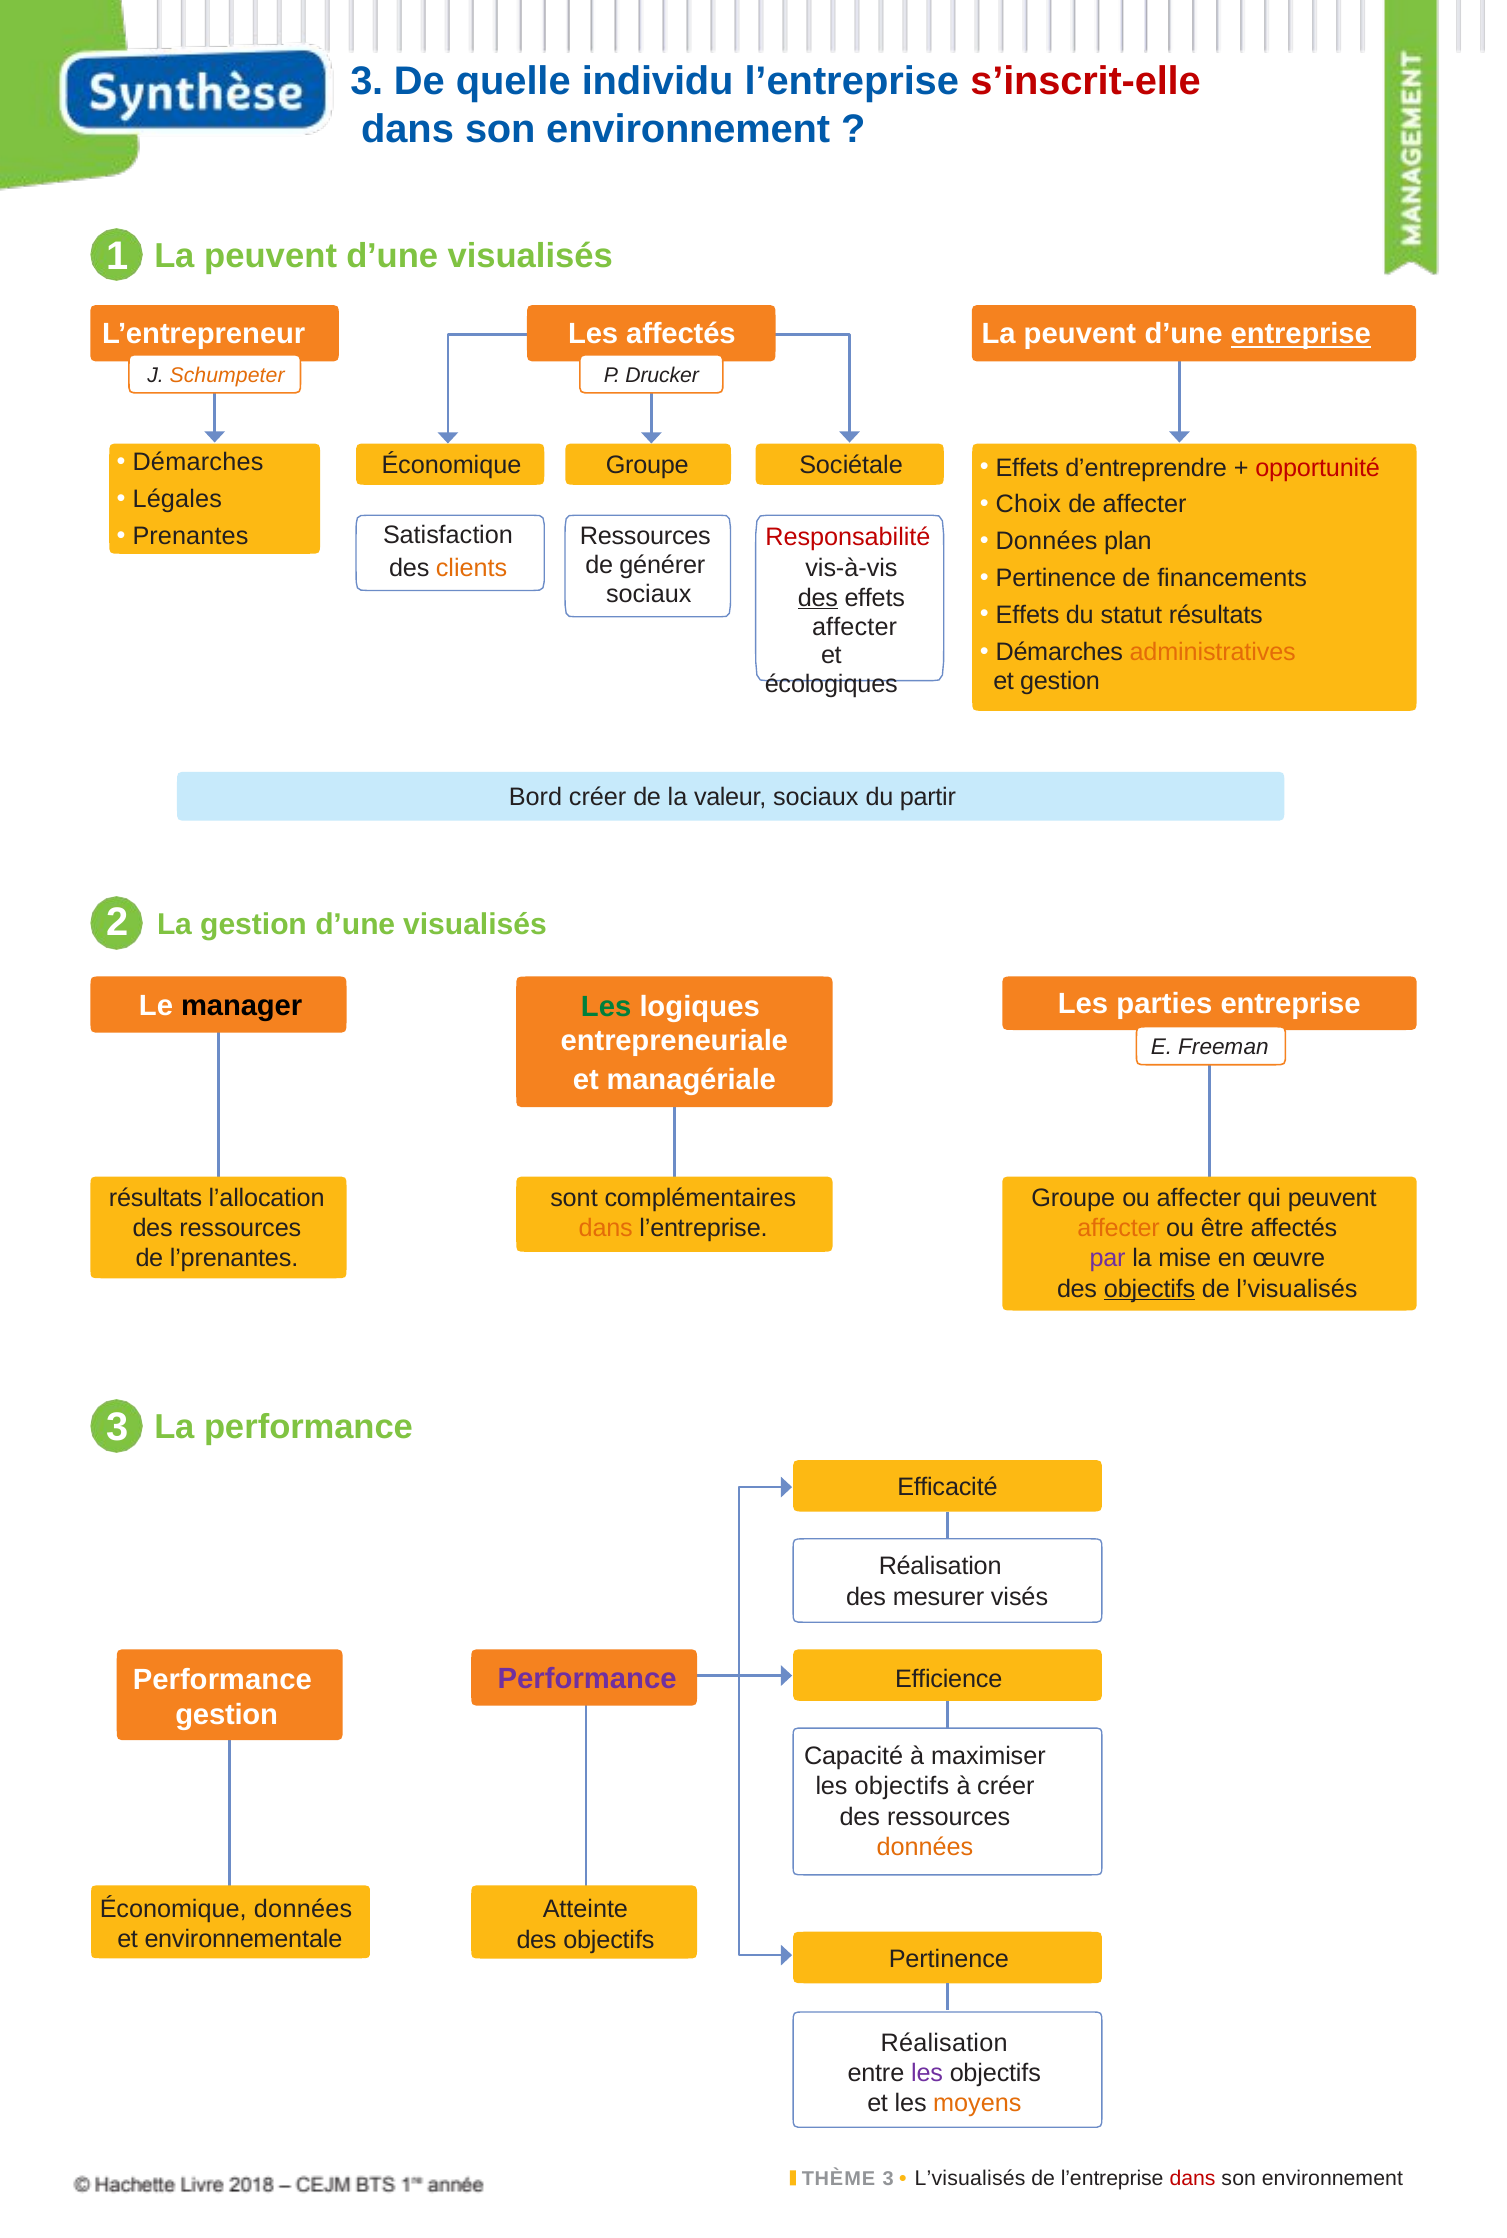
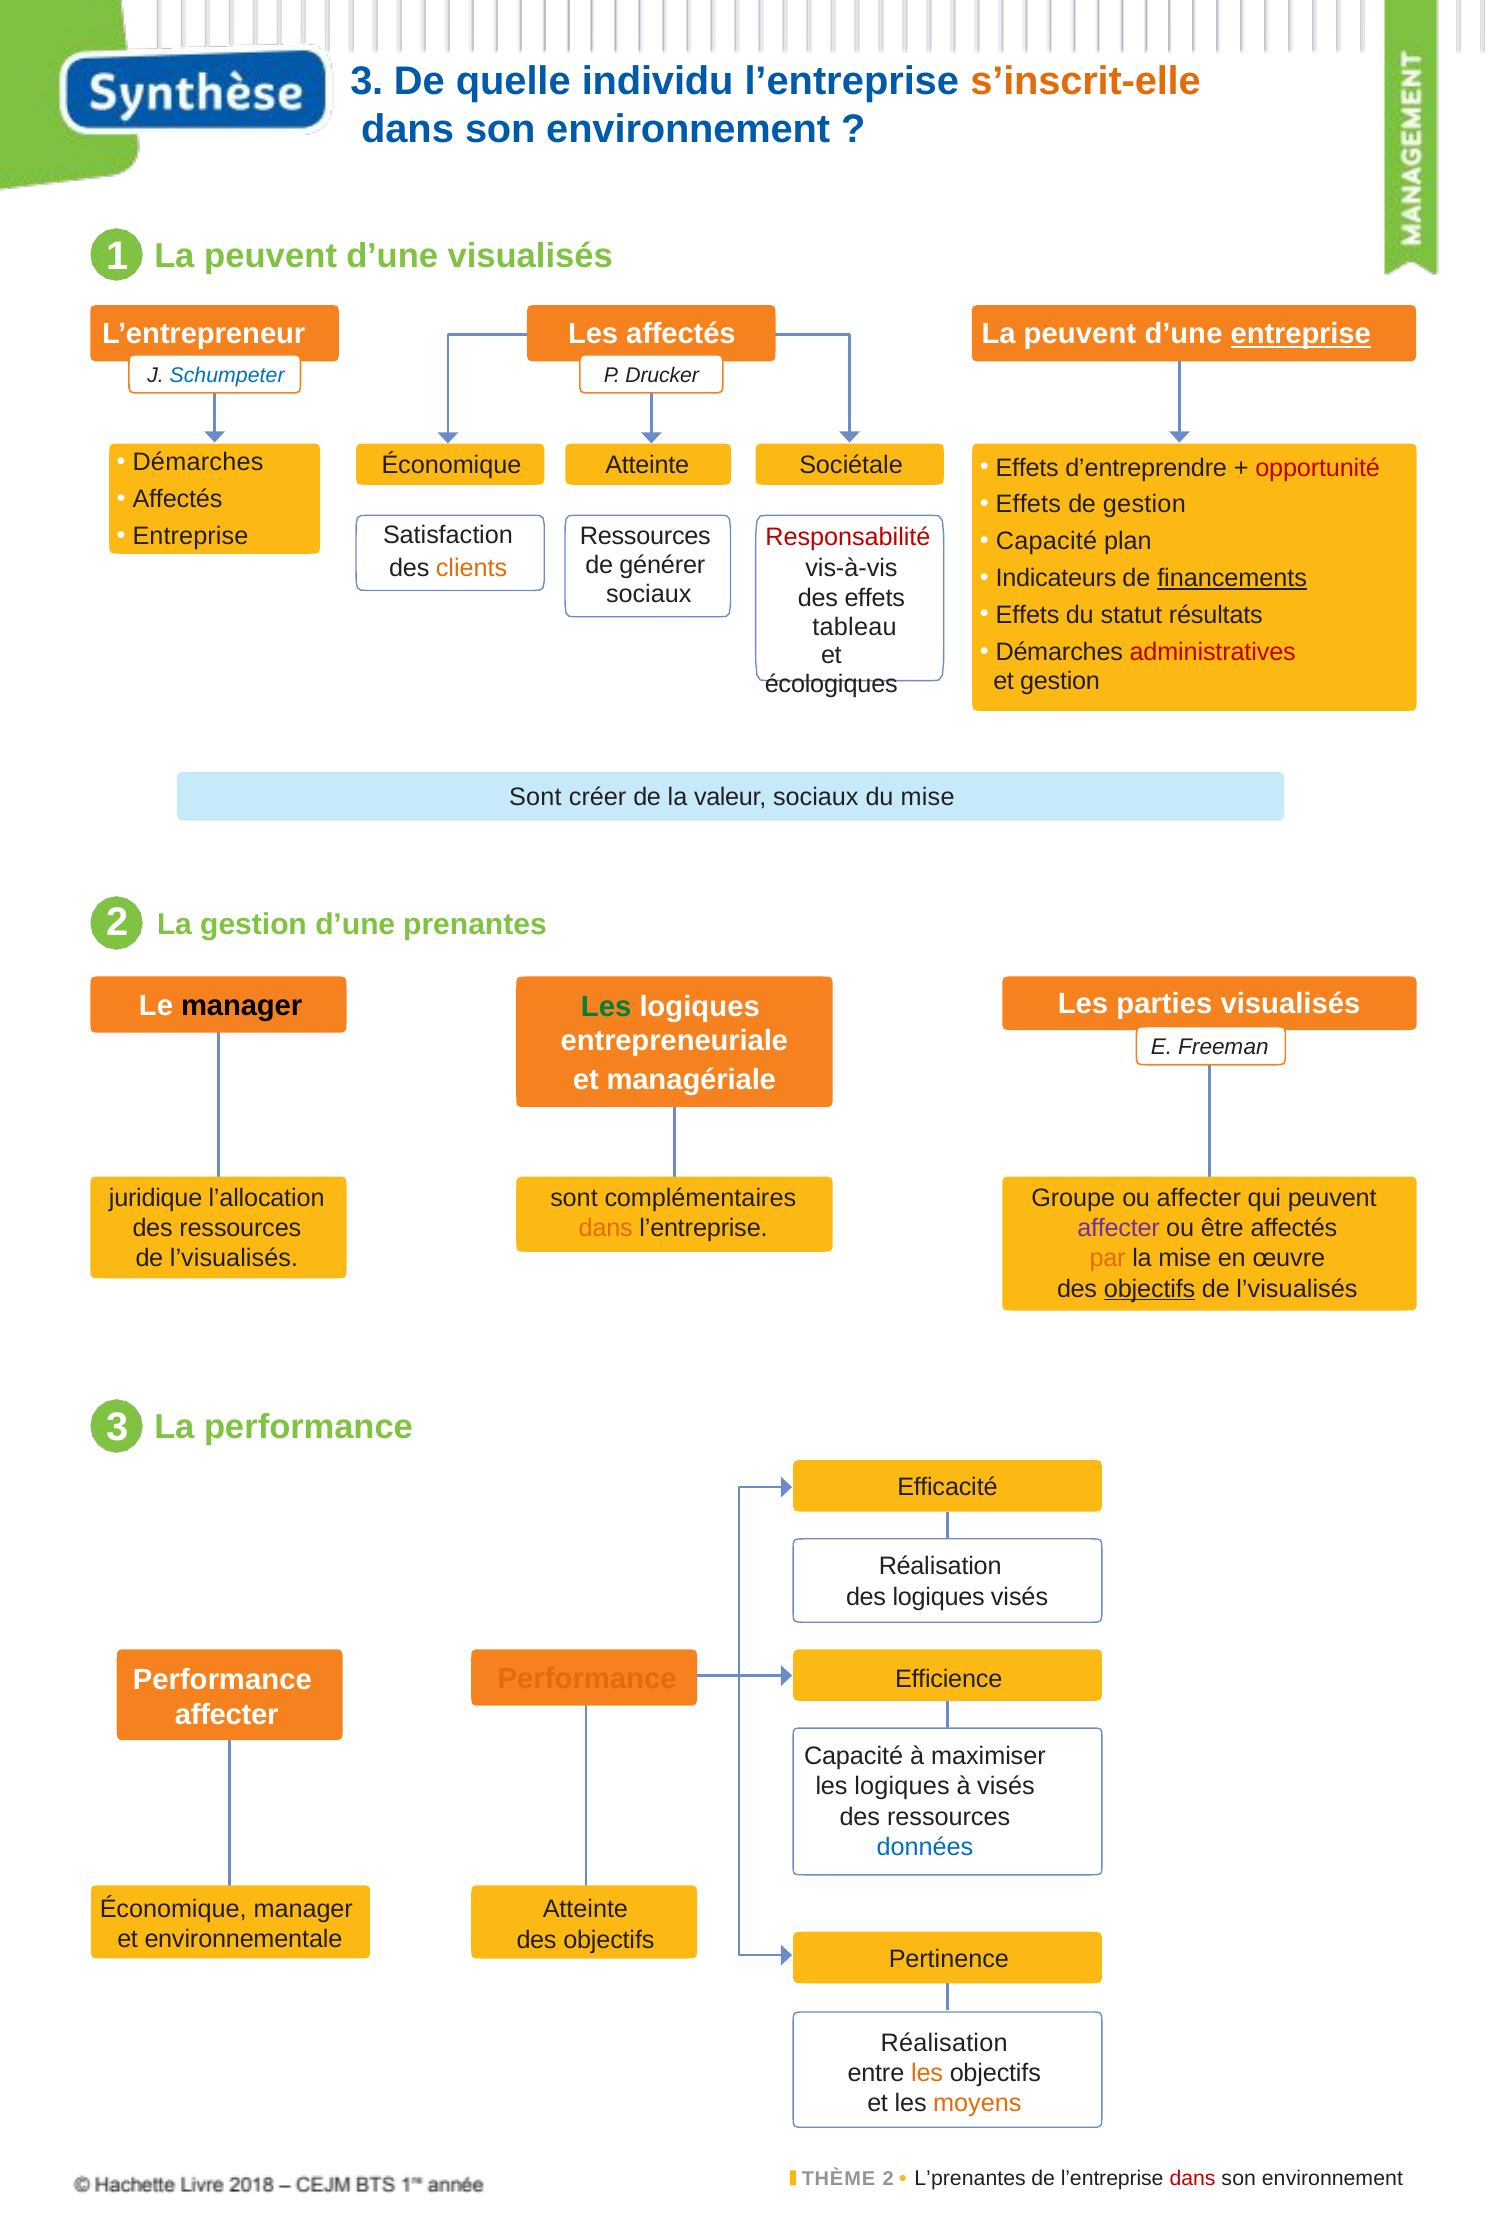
s’inscrit-elle colour: red -> orange (1086, 81)
Schumpeter colour: orange -> blue (227, 375)
Économique Groupe: Groupe -> Atteinte (647, 465)
Légales: Légales -> Affectés (177, 499)
Choix: Choix -> Effets (1028, 505)
de affecter: affecter -> gestion (1144, 505)
Prenantes: Prenantes -> Entreprise (190, 536)
Données: Données -> Capacité (1047, 541)
Pertinence: Pertinence -> Indicateurs (1056, 578)
financements underline: none -> present (1232, 578)
des underline: present -> none (818, 598)
affecter: affecter -> tableau (855, 627)
administratives colour: orange -> red (1213, 652)
Bord: Bord -> Sont (535, 797)
du partir: partir -> mise (928, 797)
gestion d’une visualisés: visualisés -> prenantes (475, 924)
parties entreprise: entreprise -> visualisés (1290, 1004)
résultats: résultats -> juridique (156, 1198)
affecter colour: orange -> purple (1119, 1228)
l’prenantes: l’prenantes -> l’visualisés (234, 1258)
par colour: purple -> orange (1108, 1258)
des mesurer: mesurer -> logiques (939, 1597)
Performance colour: purple -> orange (587, 1678)
gestion: gestion -> affecter (227, 1715)
objectifs: objectifs -> logiques (902, 1786)
à créer: créer -> visés (1006, 1786)
données colour: orange -> blue (925, 1847)
Économique données: données -> manager (303, 1909)
les colour: purple -> orange (927, 2073)
THÈME 3: 3 -> 2 (888, 2179)
L’visualisés: L’visualisés -> L’prenantes (970, 2178)
